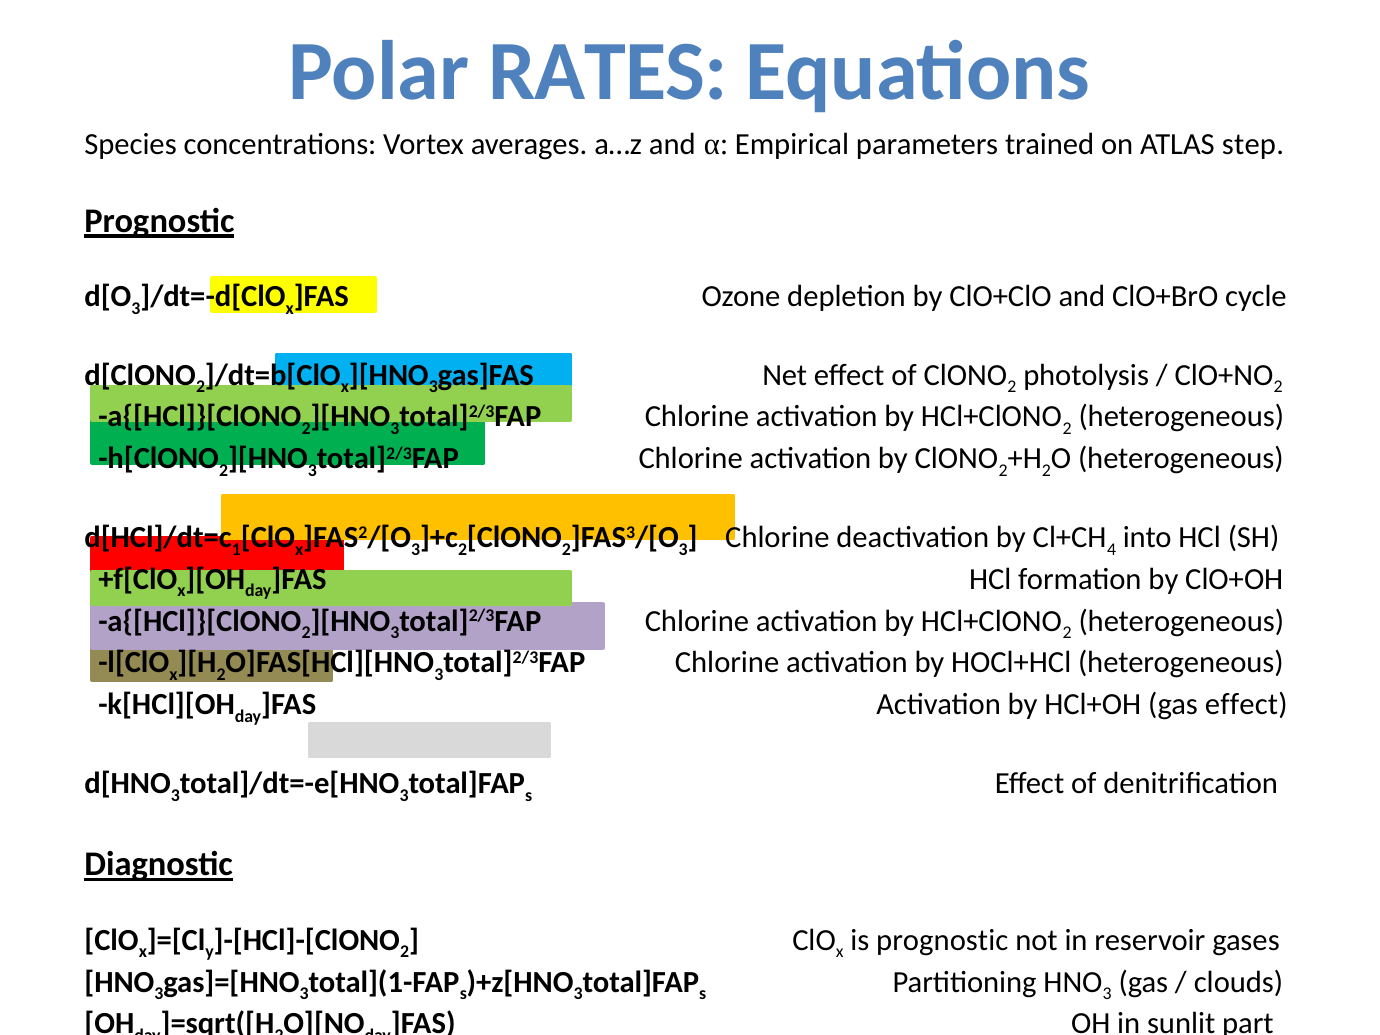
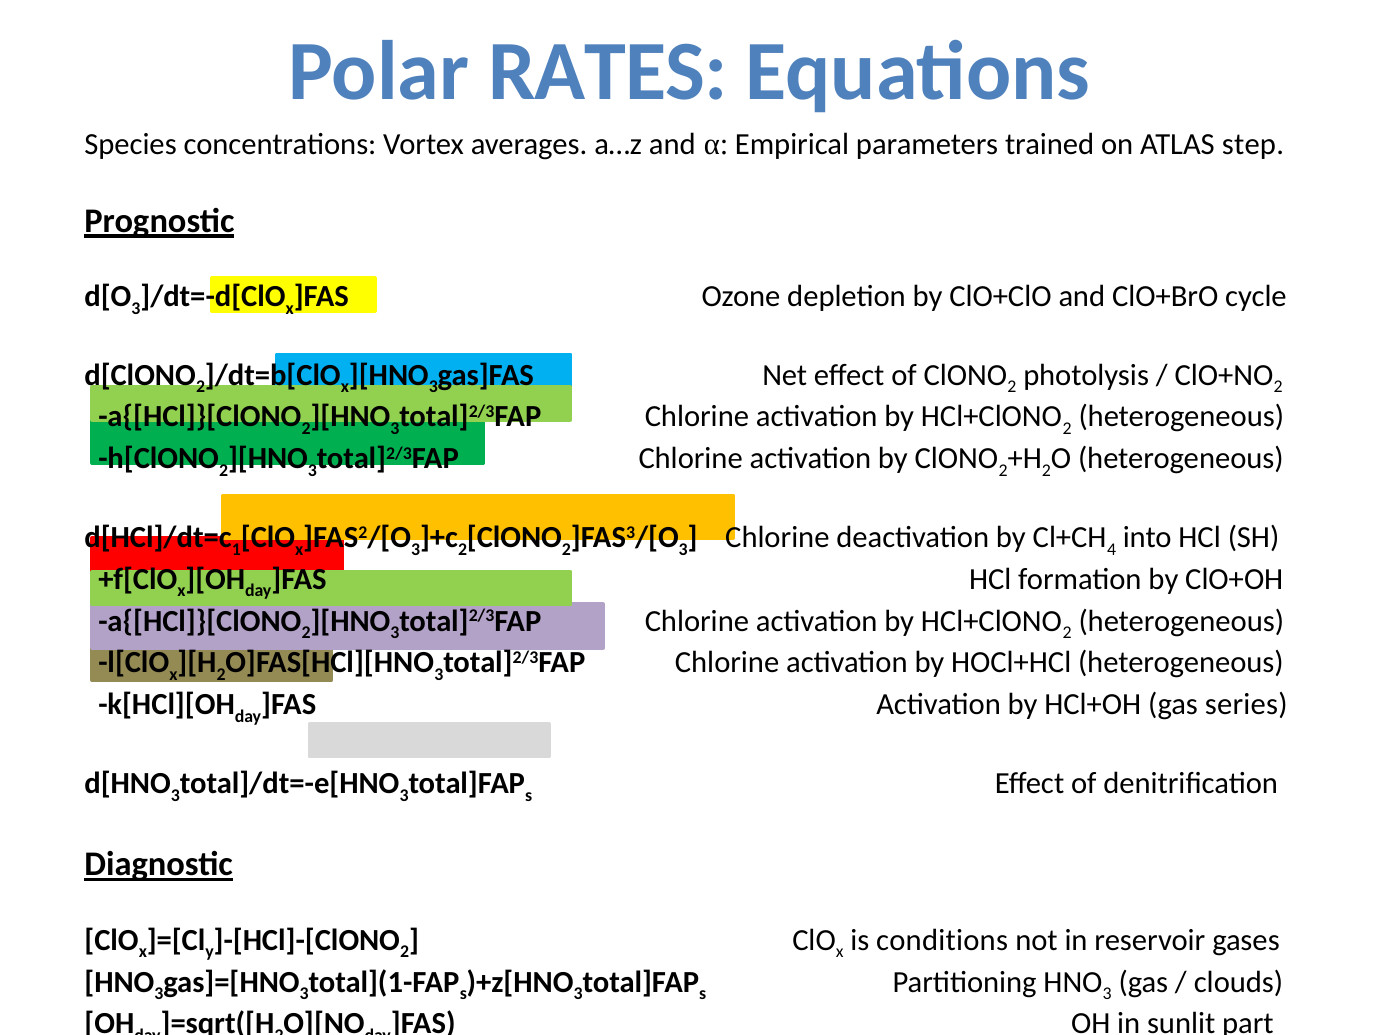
gas effect: effect -> series (1246, 705)
is prognostic: prognostic -> conditions (942, 940)
